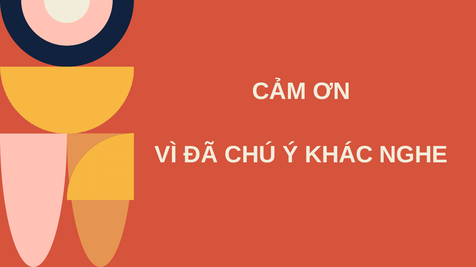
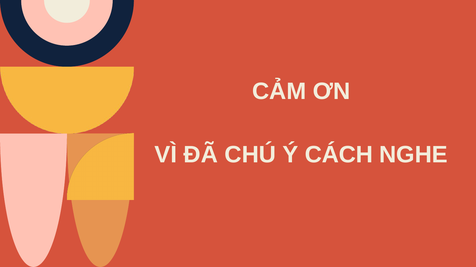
KHÁC: KHÁC -> CÁCH (339, 155)
